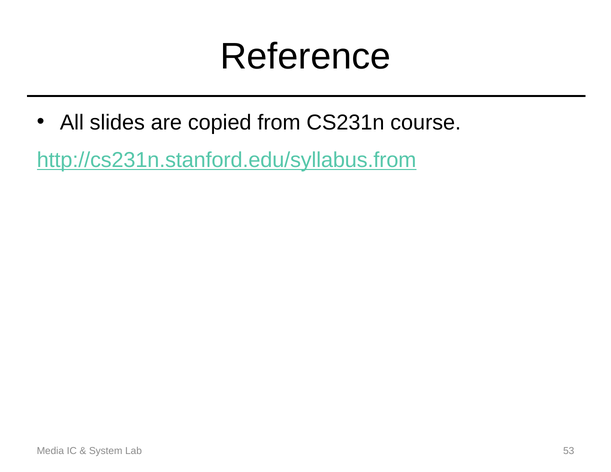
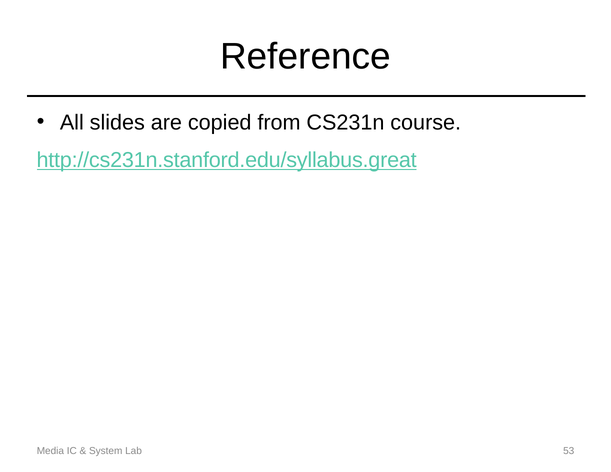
http://cs231n.stanford.edu/syllabus.from: http://cs231n.stanford.edu/syllabus.from -> http://cs231n.stanford.edu/syllabus.great (227, 160)
